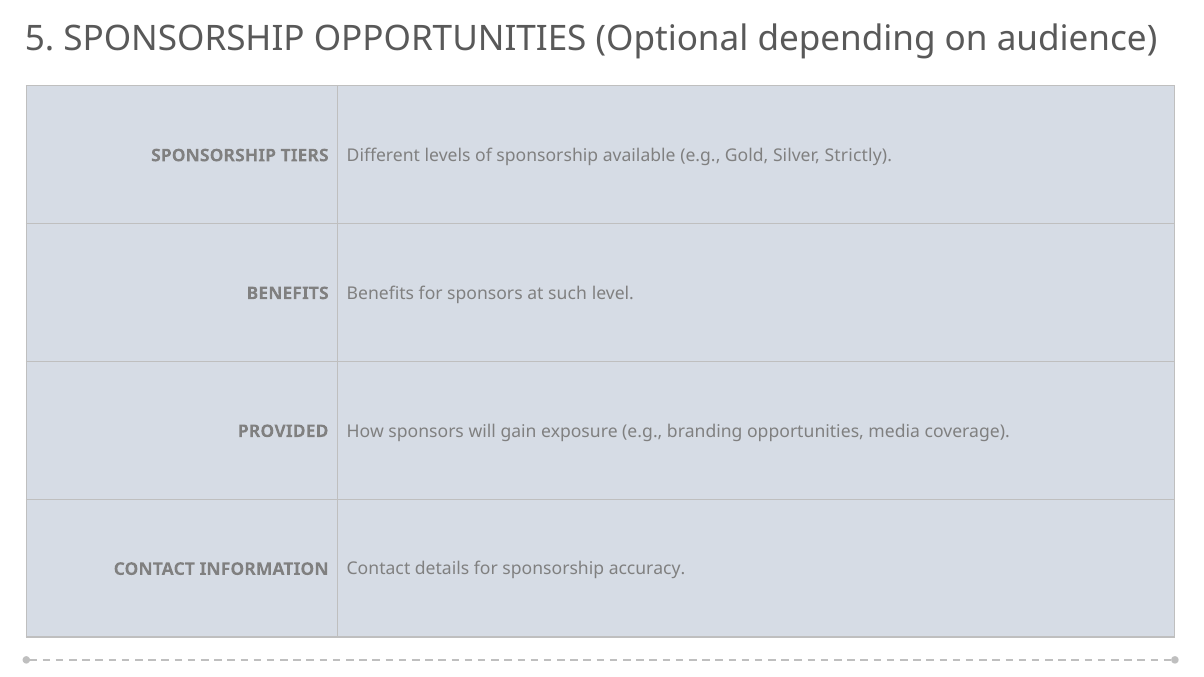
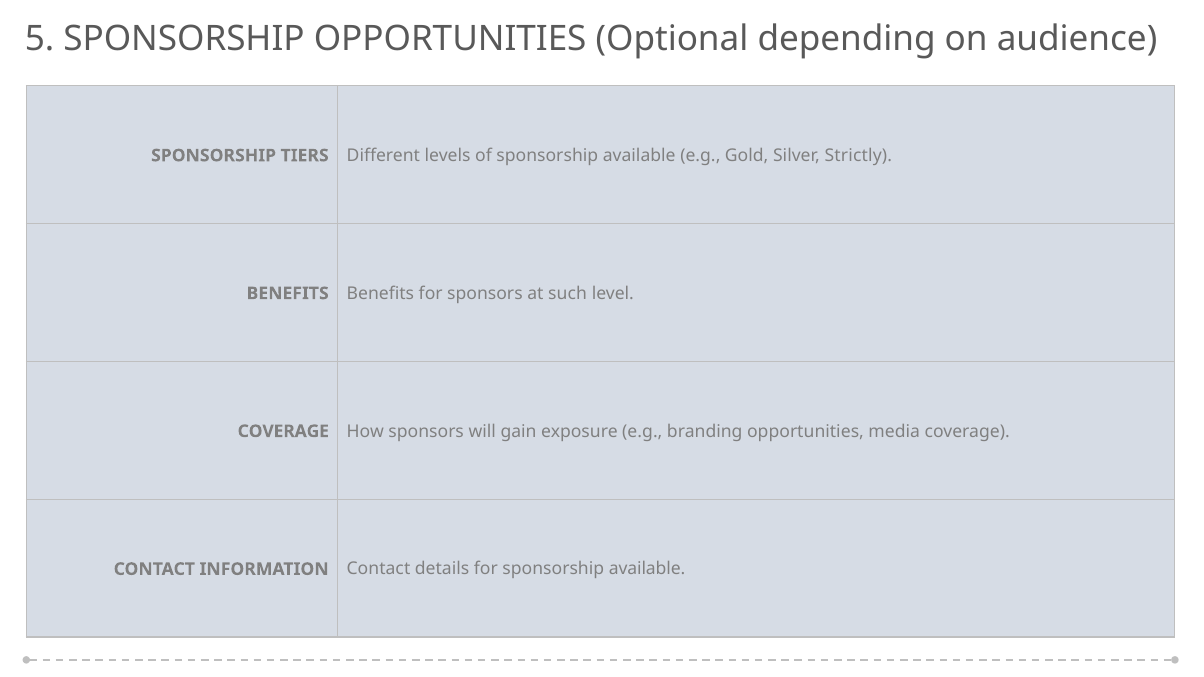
PROVIDED: PROVIDED -> COVERAGE (283, 431)
for sponsorship accuracy: accuracy -> available (647, 569)
